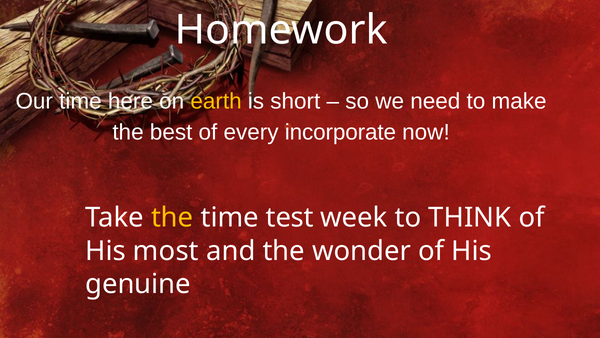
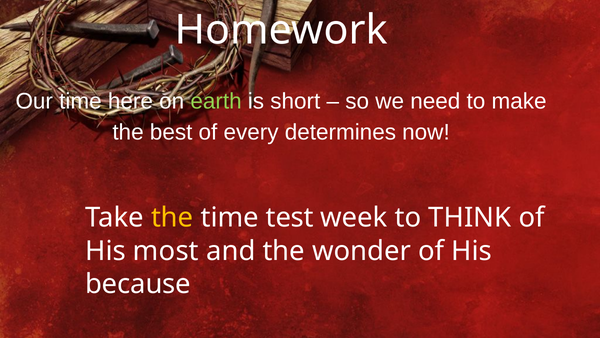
earth colour: yellow -> light green (216, 101)
incorporate: incorporate -> determines (340, 132)
genuine: genuine -> because (138, 284)
